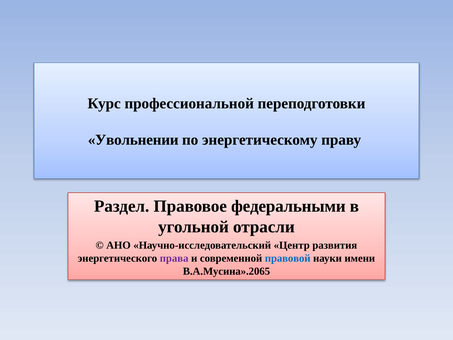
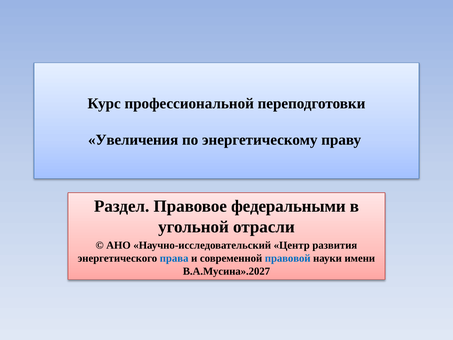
Увольнении: Увольнении -> Увеличения (133, 140)
права colour: purple -> blue (174, 258)
В.А.Мусина».2065: В.А.Мусина».2065 -> В.А.Мусина».2027 (226, 271)
